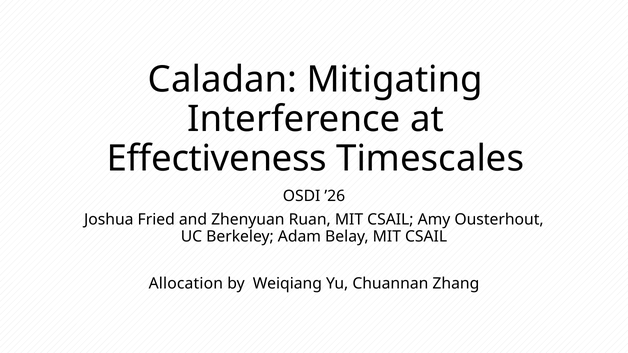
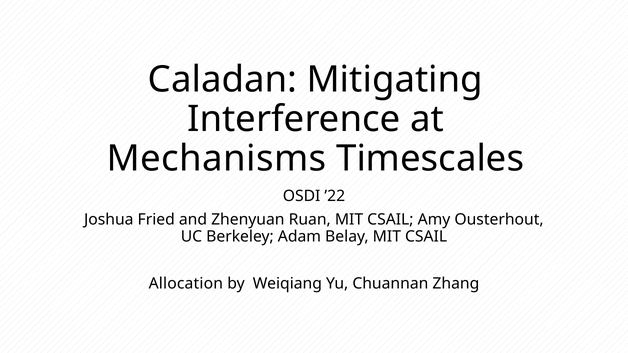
Effectiveness: Effectiveness -> Mechanisms (216, 159)
’26: ’26 -> ’22 (335, 196)
